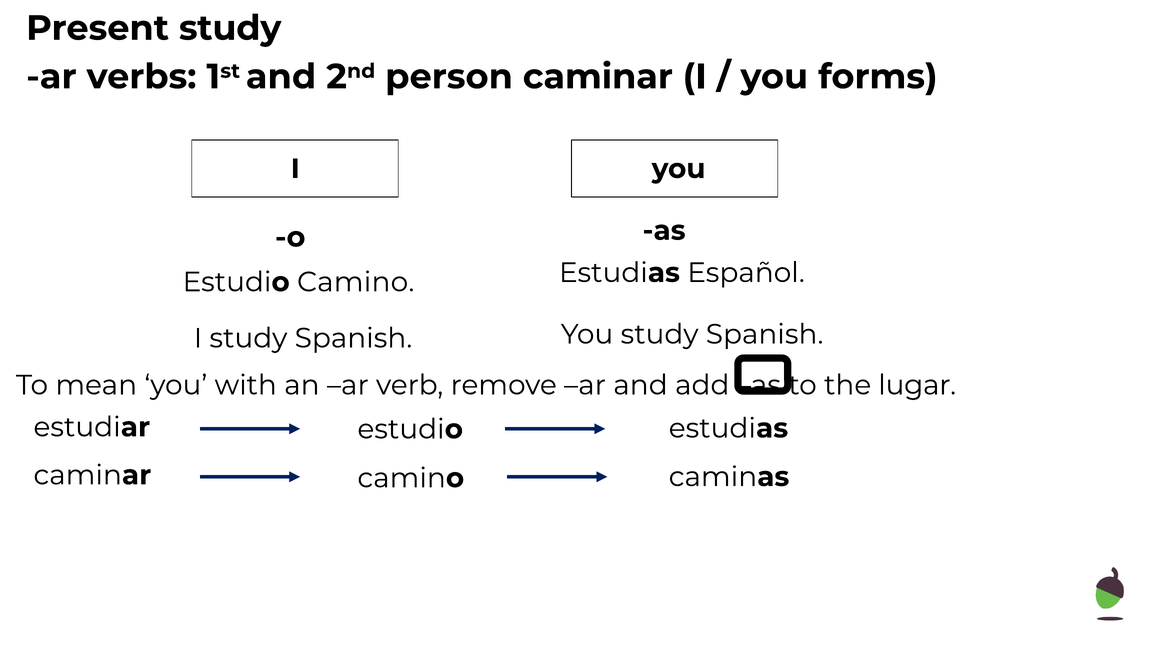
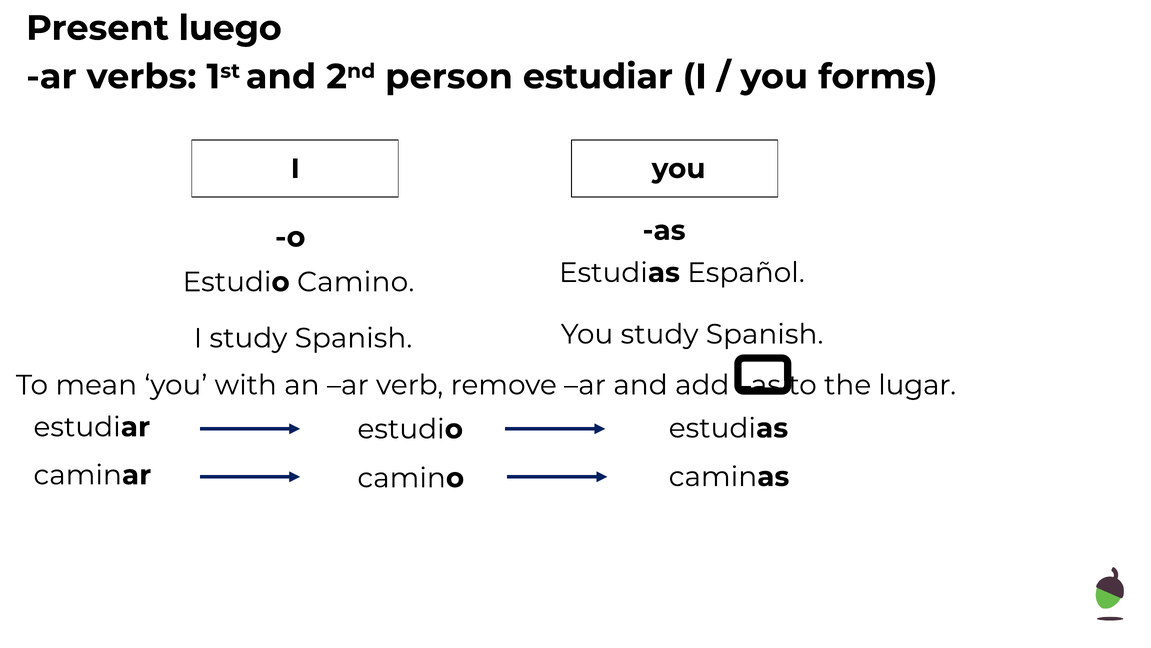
Present study: study -> luego (230, 28)
person caminar: caminar -> estudiar (598, 77)
